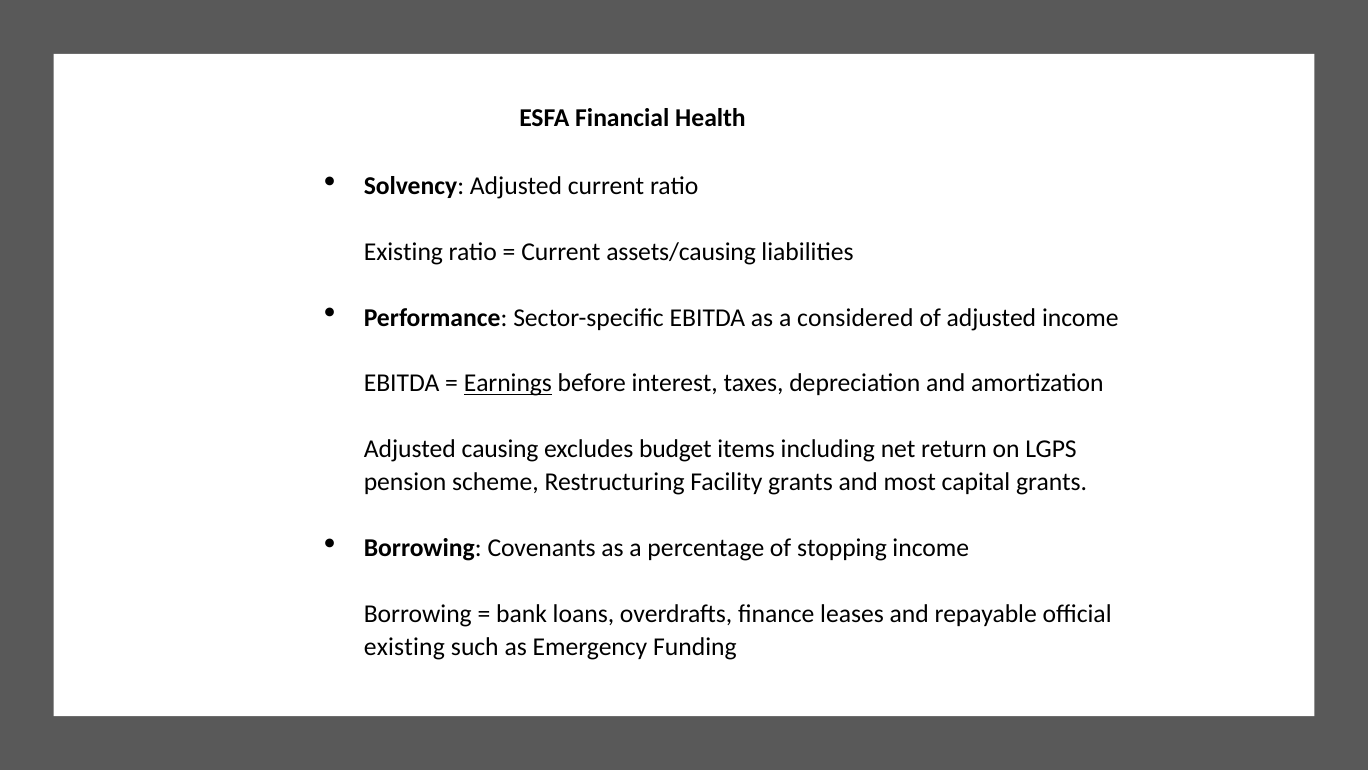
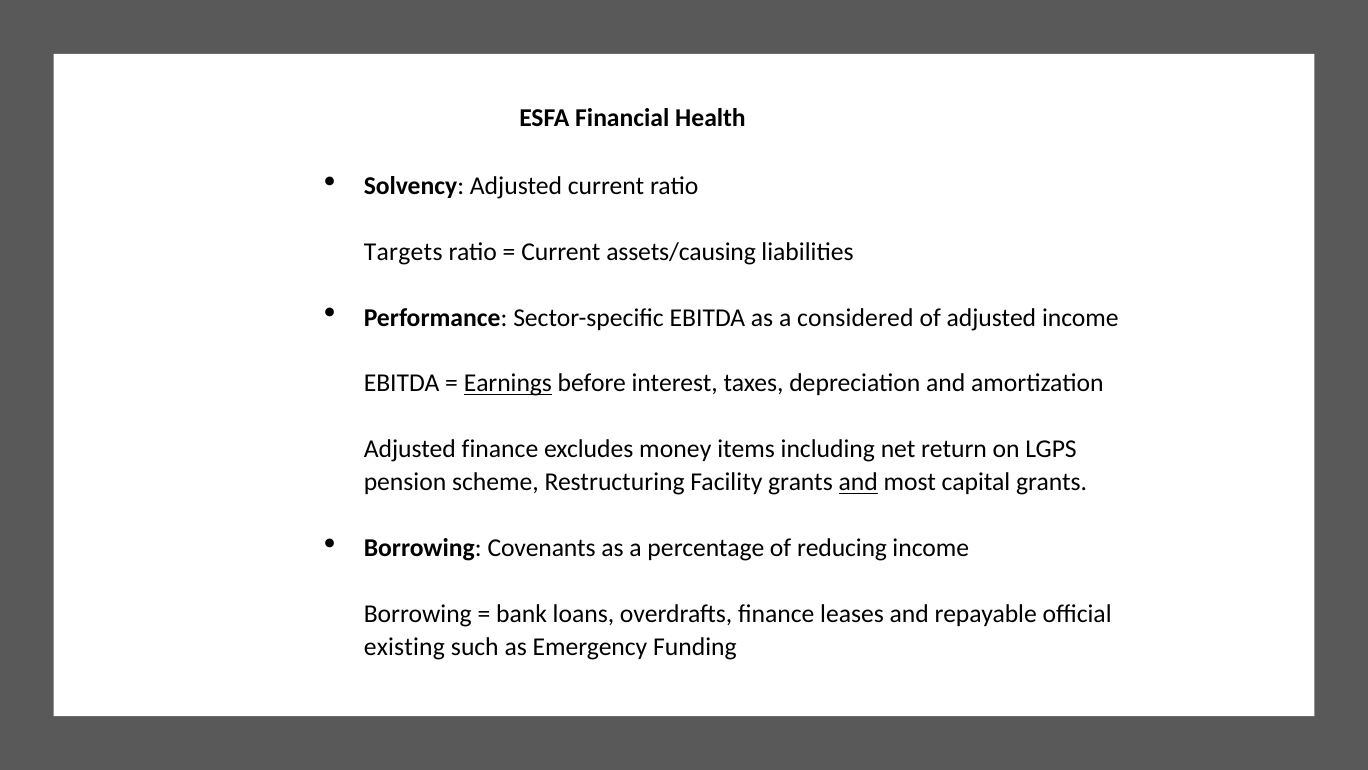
Existing: Existing -> Targets (403, 252)
Adjusted causing: causing -> finance (500, 449)
budget: budget -> money (675, 449)
and underline: none -> present (858, 482)
stopping: stopping -> reducing (842, 548)
